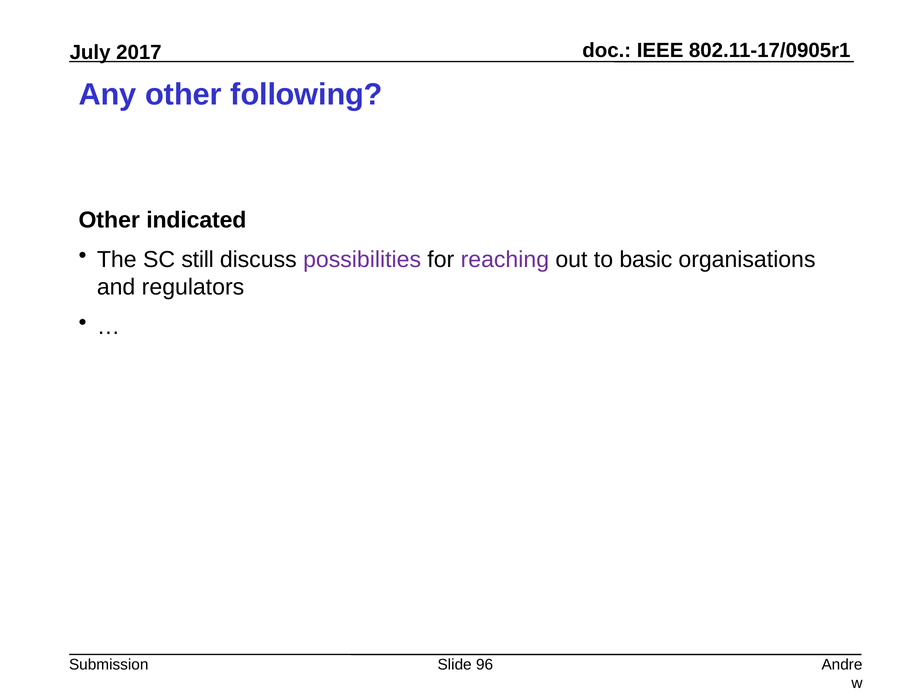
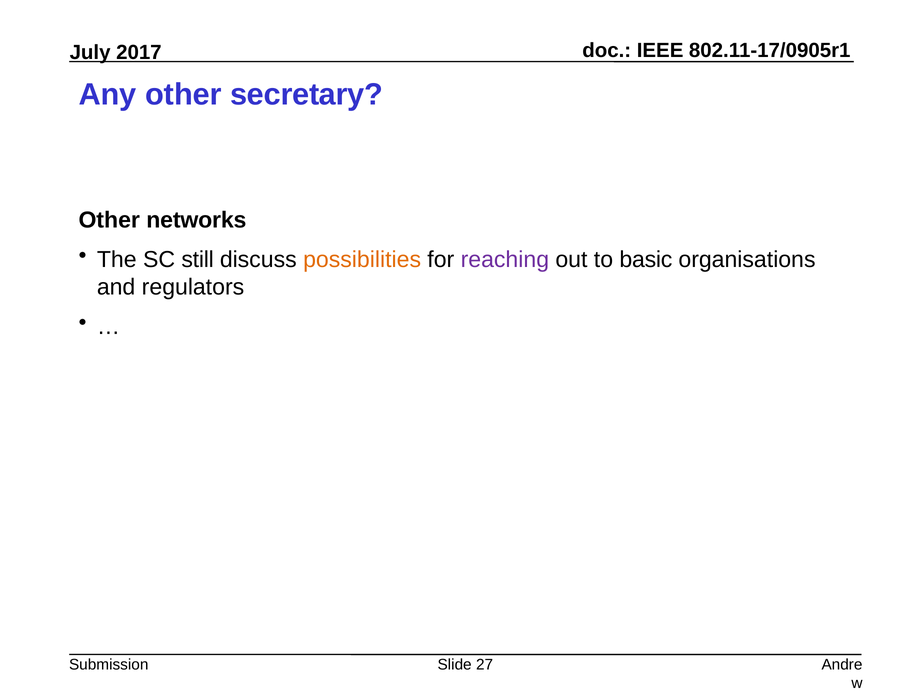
following: following -> secretary (307, 94)
indicated: indicated -> networks (196, 220)
possibilities colour: purple -> orange (362, 259)
96: 96 -> 27 (485, 664)
